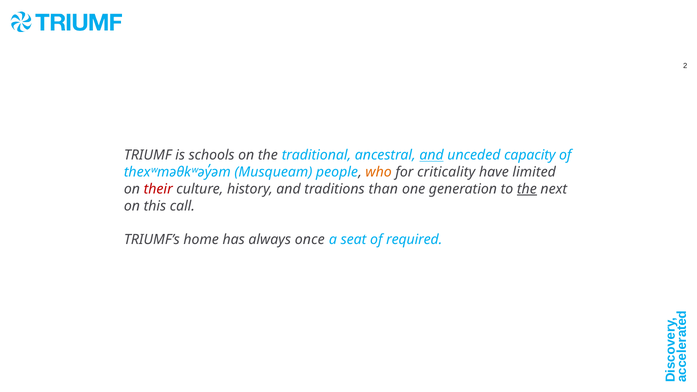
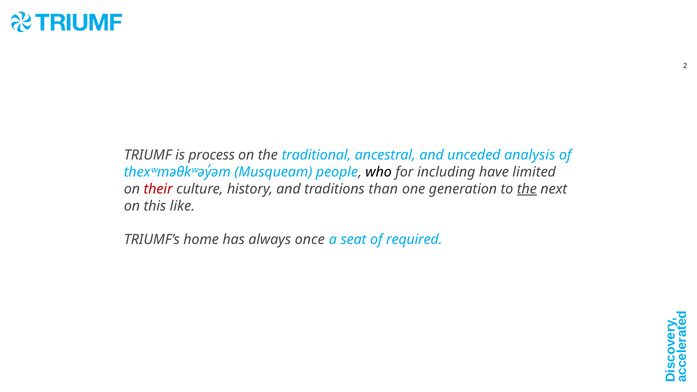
schools: schools -> process (212, 155)
and underline: present -> none (432, 155)
capacity: capacity -> analysis (530, 155)
who colour: orange -> black (379, 172)
criticality: criticality -> including (446, 172)
call: call -> like (182, 206)
